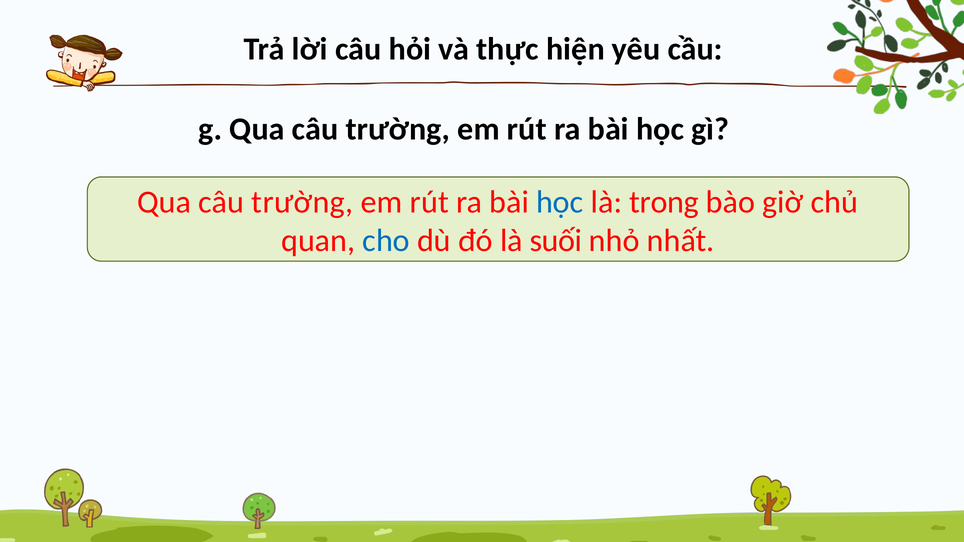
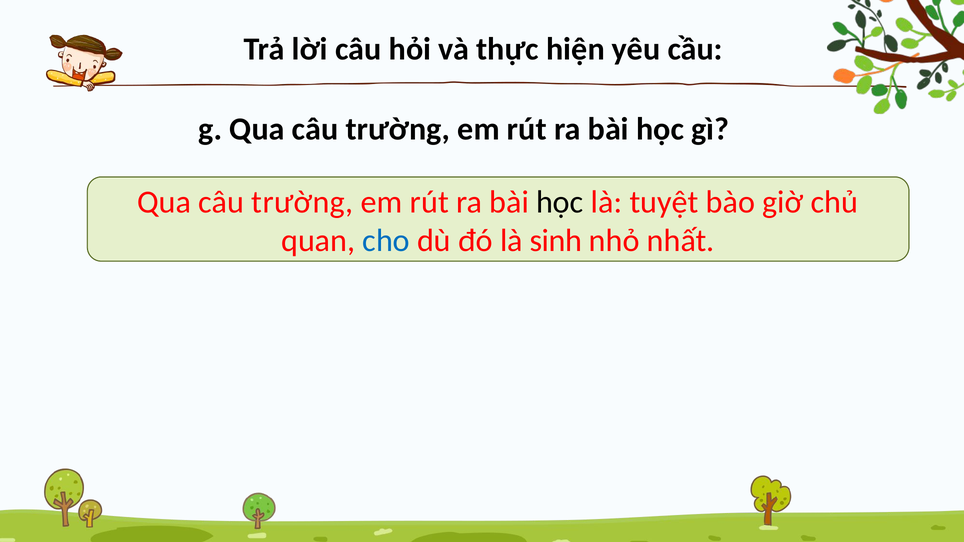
học colour: blue -> black (560, 202)
trong: trong -> tuyệt (664, 202)
suối: suối -> sinh (556, 241)
